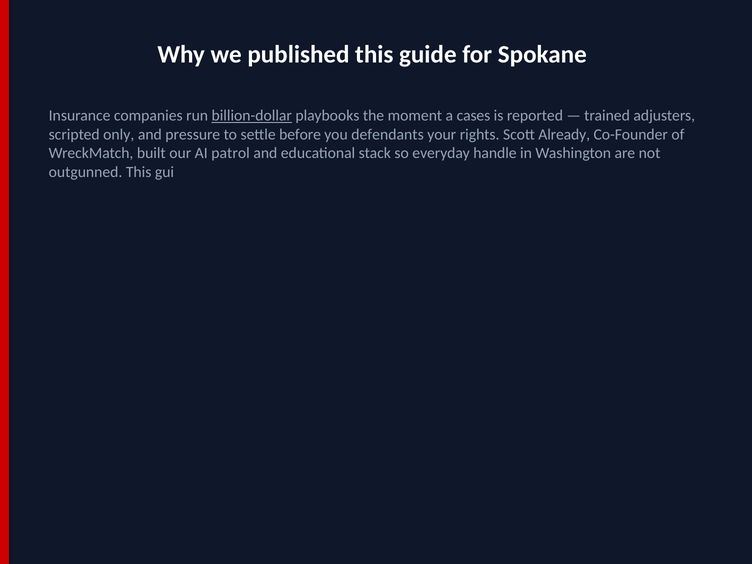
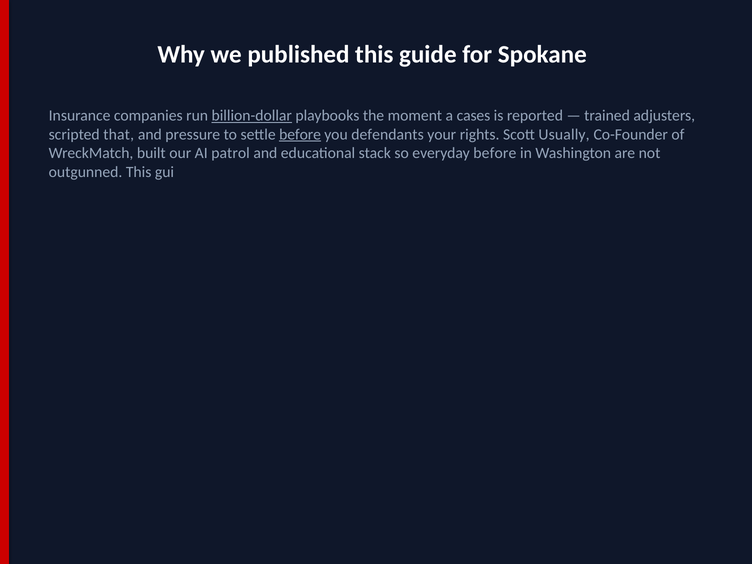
only: only -> that (119, 134)
before underline: none -> present (300, 134)
Already: Already -> Usually (564, 134)
everyday handle: handle -> before (495, 153)
